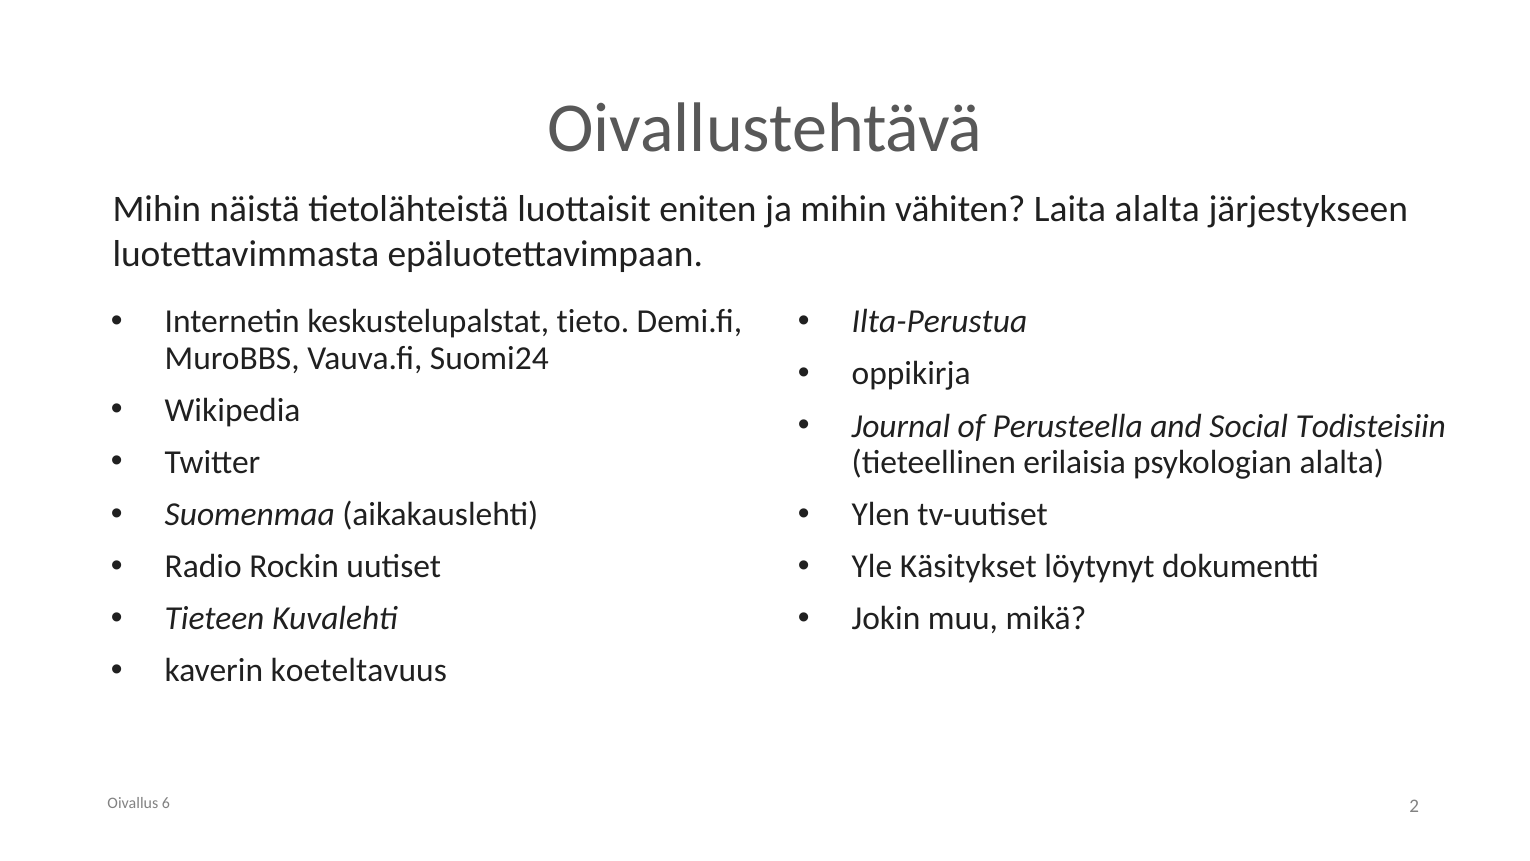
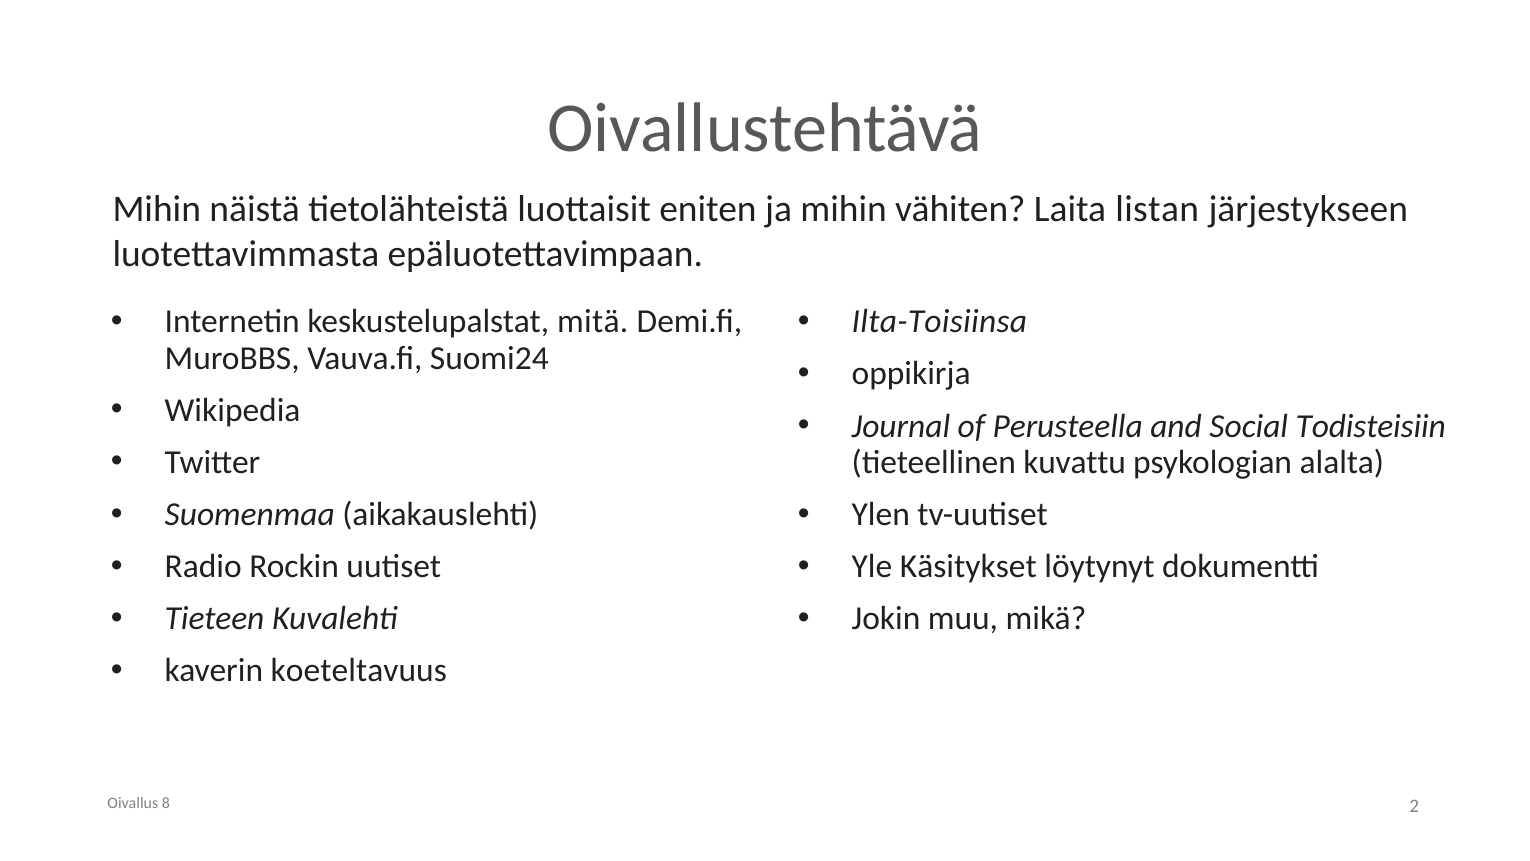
Laita alalta: alalta -> listan (1157, 209)
tieto: tieto -> mitä (593, 322)
Ilta-Perustua: Ilta-Perustua -> Ilta-Toisiinsa (939, 322)
erilaisia: erilaisia -> kuvattu (1075, 462)
6: 6 -> 8 (166, 803)
